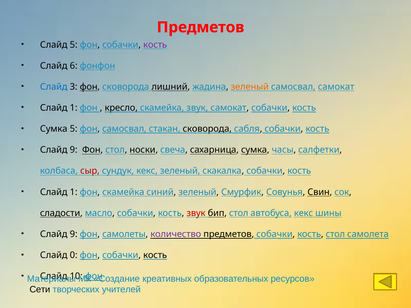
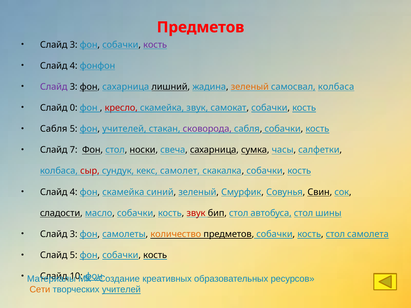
5: 5 -> 3 (74, 45)
6: 6 -> 4 (74, 66)
Слайд colour: blue -> purple (54, 87)
фон сковорода: сковорода -> сахарница (126, 87)
самосвал самокат: самокат -> колбаса (336, 87)
1: 1 -> 0 (74, 108)
кресло colour: black -> red (121, 108)
Сумка: Сумка -> Сабля (54, 129)
фон самосвал: самосвал -> учителей (124, 129)
сковорода colour: black -> purple (207, 129)
9: 9 -> 7 (74, 150)
кекс зеленый: зеленый -> самолет (180, 171)
1: 1 -> 4 (74, 192)
автобуса кекс: кекс -> стол (304, 213)
9: 9 -> 3 (74, 234)
количество colour: purple -> orange (176, 234)
Слайд 0: 0 -> 5 (74, 255)
Сети colour: black -> orange (40, 290)
учителей underline: none -> present (121, 290)
